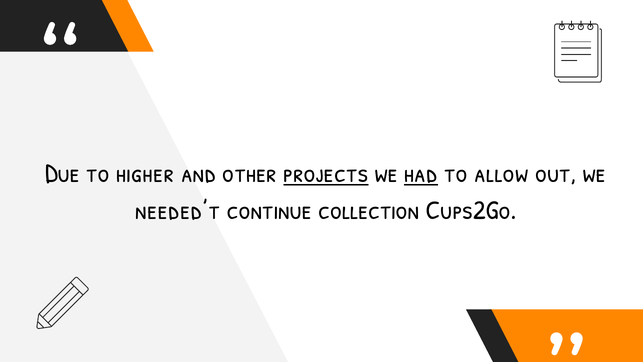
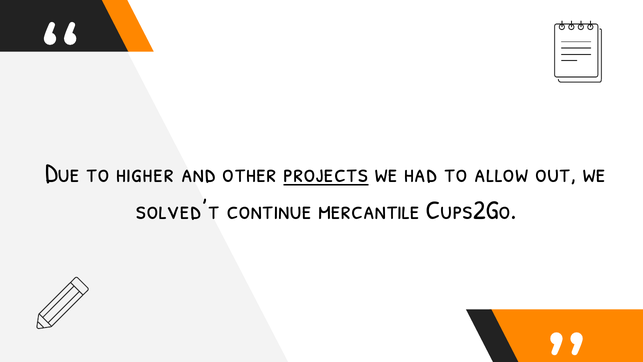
had underline: present -> none (421, 173)
needed’t: needed’t -> solved’t (178, 210)
collection: collection -> mercantile (369, 210)
